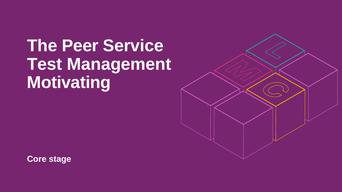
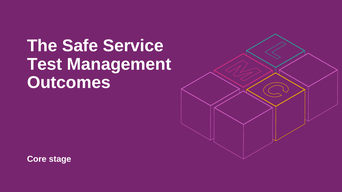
Peer: Peer -> Safe (80, 46)
Motivating: Motivating -> Outcomes (69, 83)
